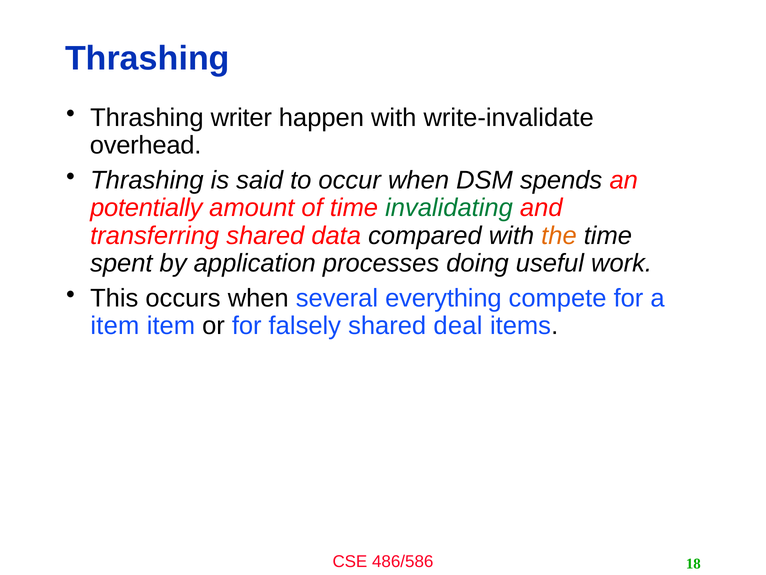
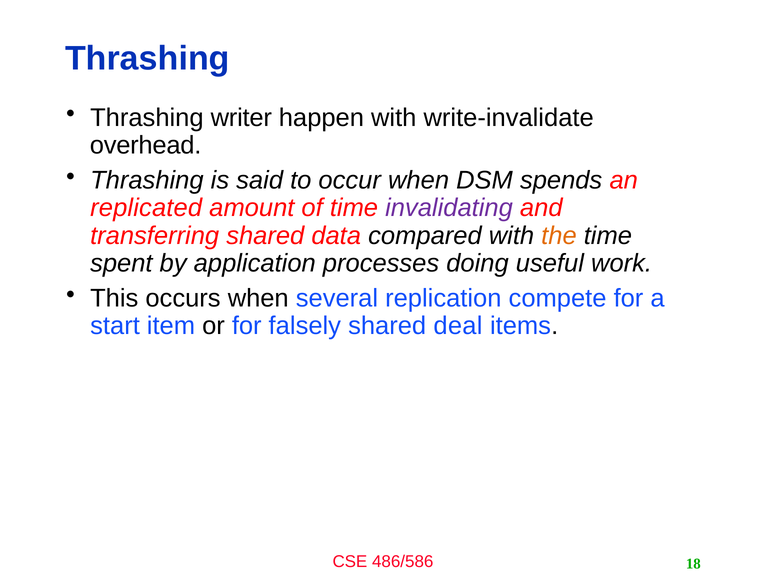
potentially: potentially -> replicated (146, 208)
invalidating colour: green -> purple (449, 208)
everything: everything -> replication (443, 298)
item: item -> start (115, 326)
